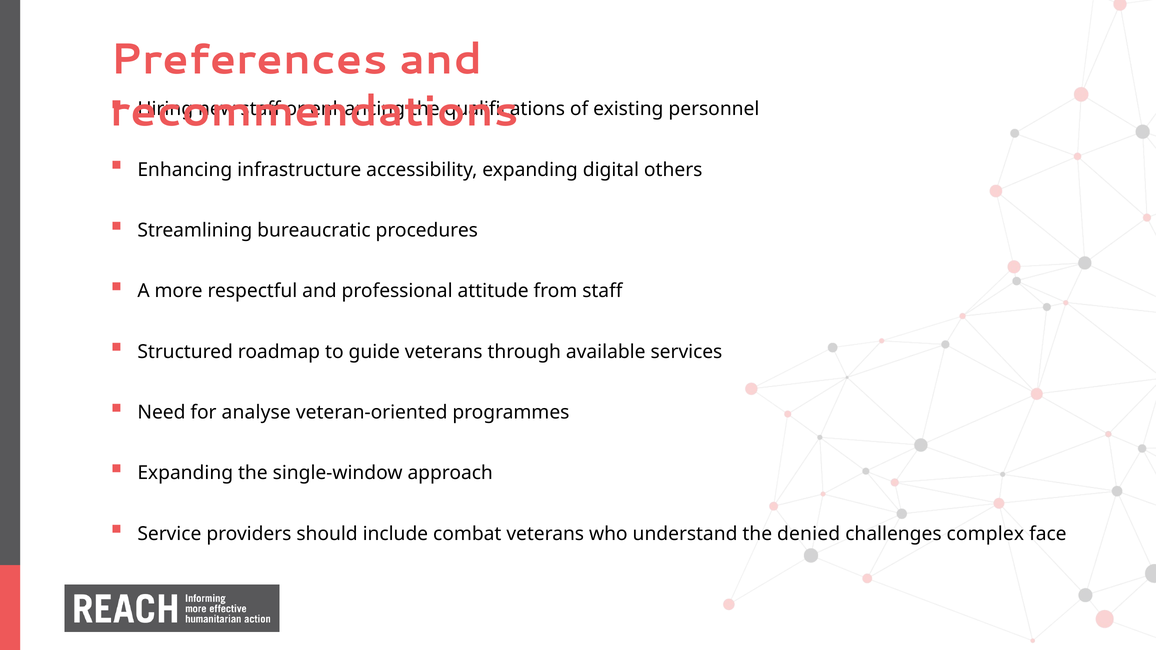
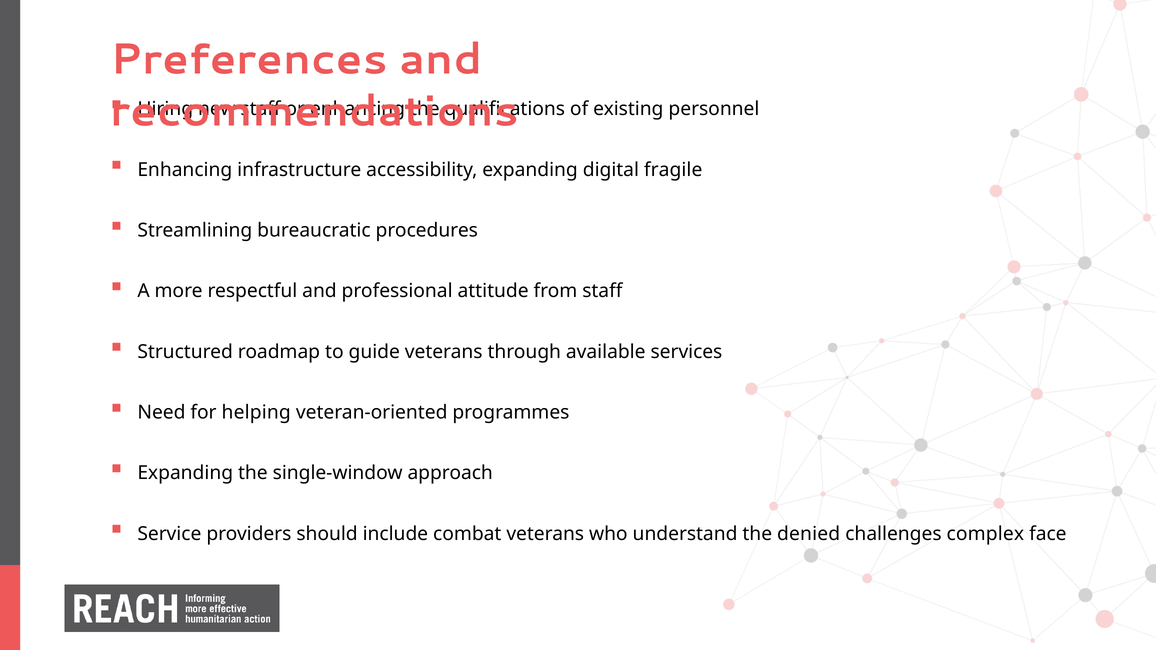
others: others -> fragile (673, 170)
analyse: analyse -> helping (256, 413)
